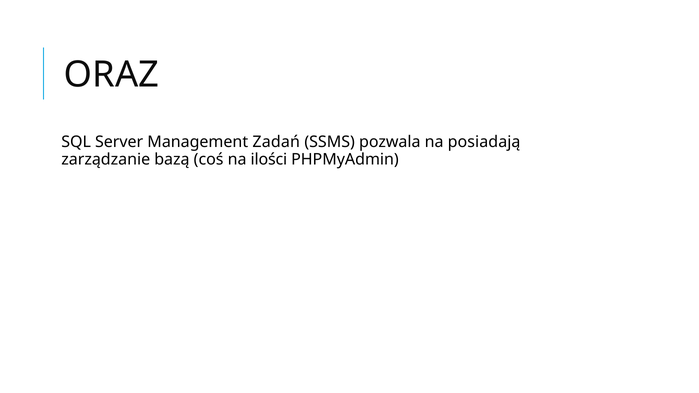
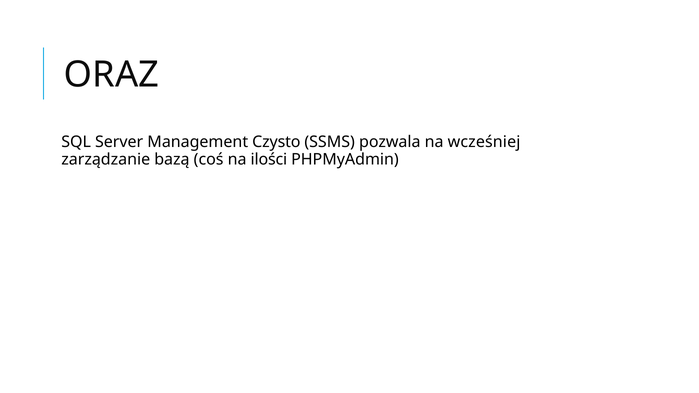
Zadań: Zadań -> Czysto (276, 142)
posiadają: posiadają -> wcześniej (484, 142)
